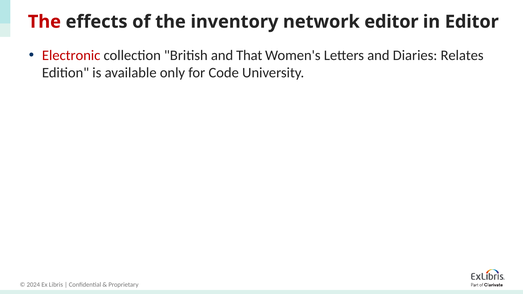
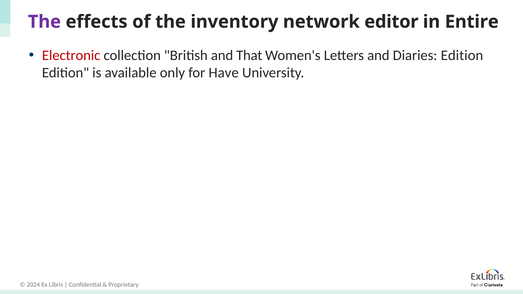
The colour: red -> purple (44, 22)
in Editor: Editor -> Entire (472, 22)
Diaries Relates: Relates -> Edition (462, 55)
Code: Code -> Have (224, 73)
